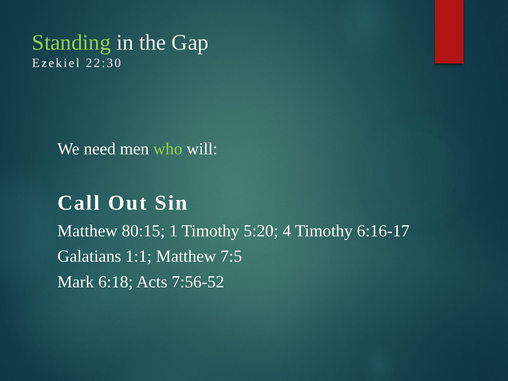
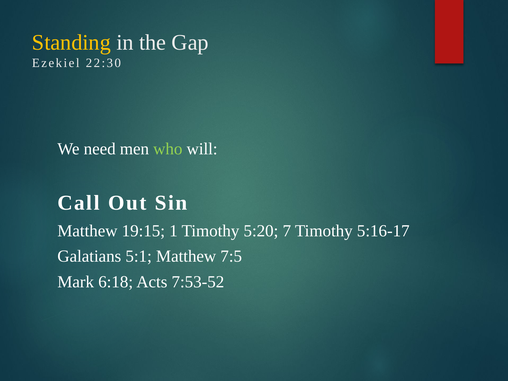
Standing colour: light green -> yellow (71, 43)
80:15: 80:15 -> 19:15 (143, 231)
4: 4 -> 7 (287, 231)
6:16-17: 6:16-17 -> 5:16-17 (383, 231)
1:1: 1:1 -> 5:1 (139, 256)
7:56-52: 7:56-52 -> 7:53-52 (198, 282)
